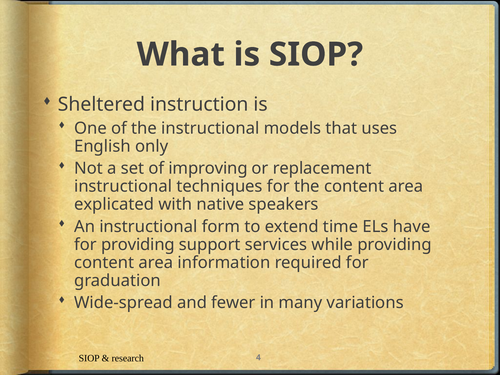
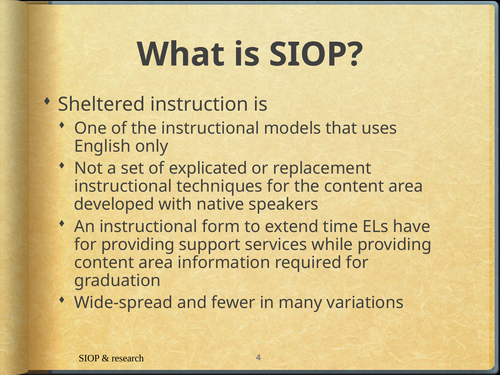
improving: improving -> explicated (208, 168)
explicated: explicated -> developed (114, 204)
